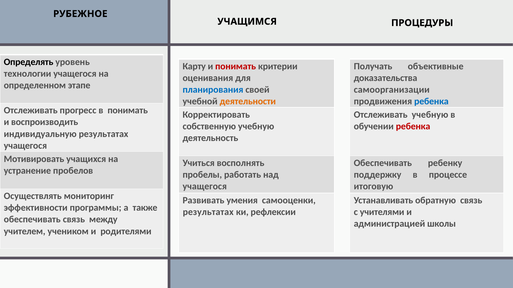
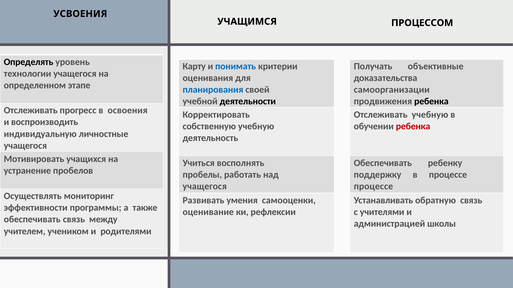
РУБЕЖНОЕ: РУБЕЖНОЕ -> УСВОЕНИЯ (80, 14)
ПРОЦЕДУРЫ: ПРОЦЕДУРЫ -> ПРОЦЕССОМ (422, 23)
понимать colour: red -> blue (236, 66)
ребенка colour: blue -> black (431, 102)
деятельности colour: orange -> black (248, 102)
в понимать: понимать -> освоения (128, 111)
индивидуальную результатах: результатах -> личностные (104, 134)
итоговую: итоговую -> процессе (373, 187)
результатах: результатах -> оценивание (208, 212)
